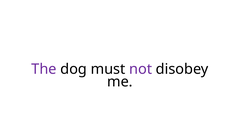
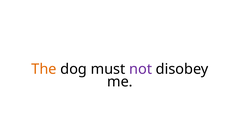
The colour: purple -> orange (44, 69)
